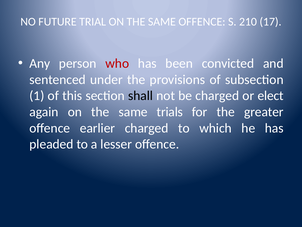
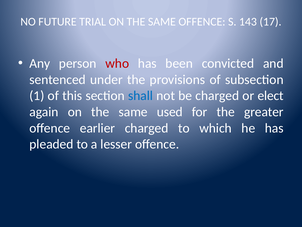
210: 210 -> 143 (248, 22)
shall colour: black -> blue (141, 96)
trials: trials -> used (170, 112)
